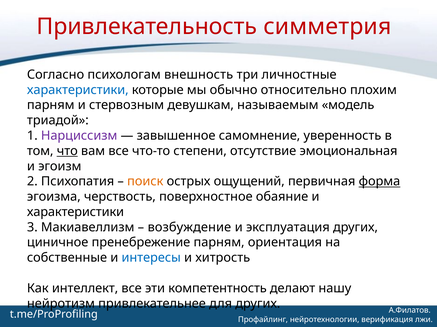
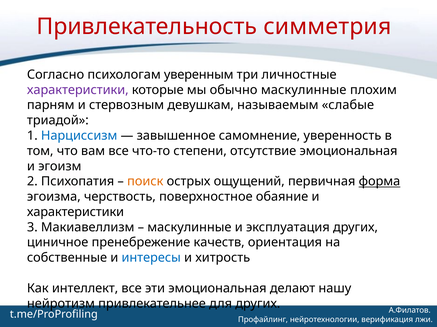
внешность: внешность -> уверенным (199, 75)
характеристики colour: blue -> purple (78, 90)
обычно относительно: относительно -> маскулинные (304, 90)
модель: модель -> слабые (348, 105)
Нарциссизм colour: purple -> blue (79, 136)
что underline: present -> none (67, 151)
возбуждение: возбуждение -> маскулинные (189, 228)
пренебрежение парням: парням -> качеств (219, 243)
эти компетентность: компетентность -> эмоциональная (217, 289)
